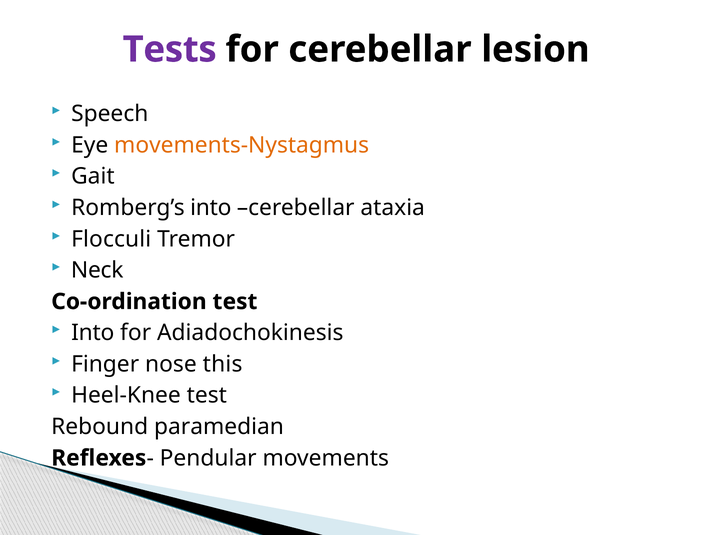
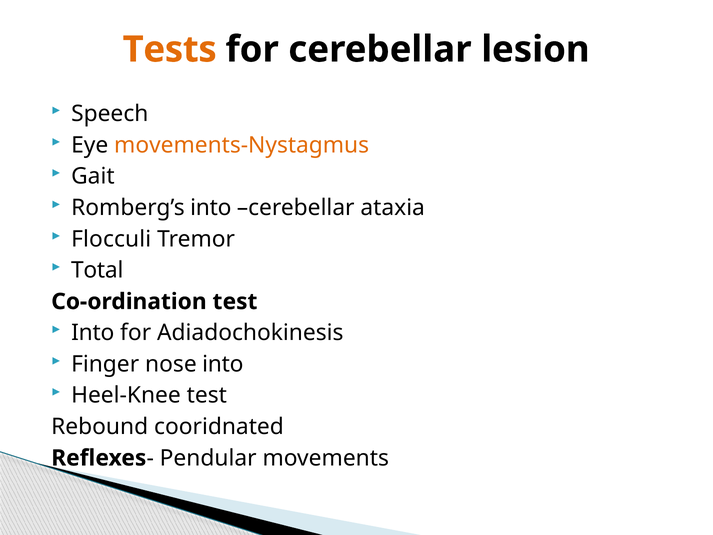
Tests colour: purple -> orange (170, 49)
Neck: Neck -> Total (97, 270)
nose this: this -> into (223, 364)
paramedian: paramedian -> cooridnated (219, 427)
